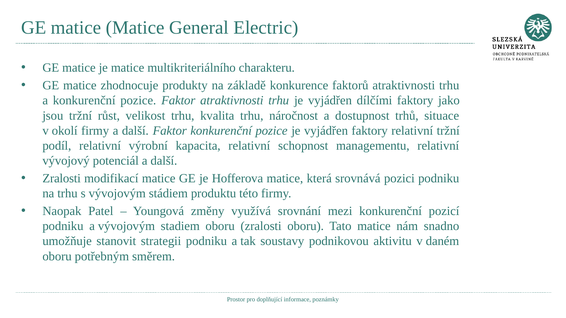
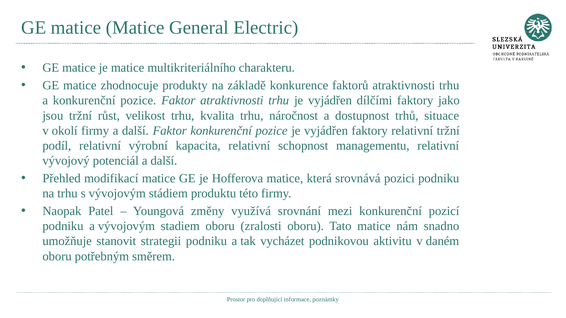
Zralosti: Zralosti -> Přehled (62, 179)
soustavy: soustavy -> vycházet (282, 241)
